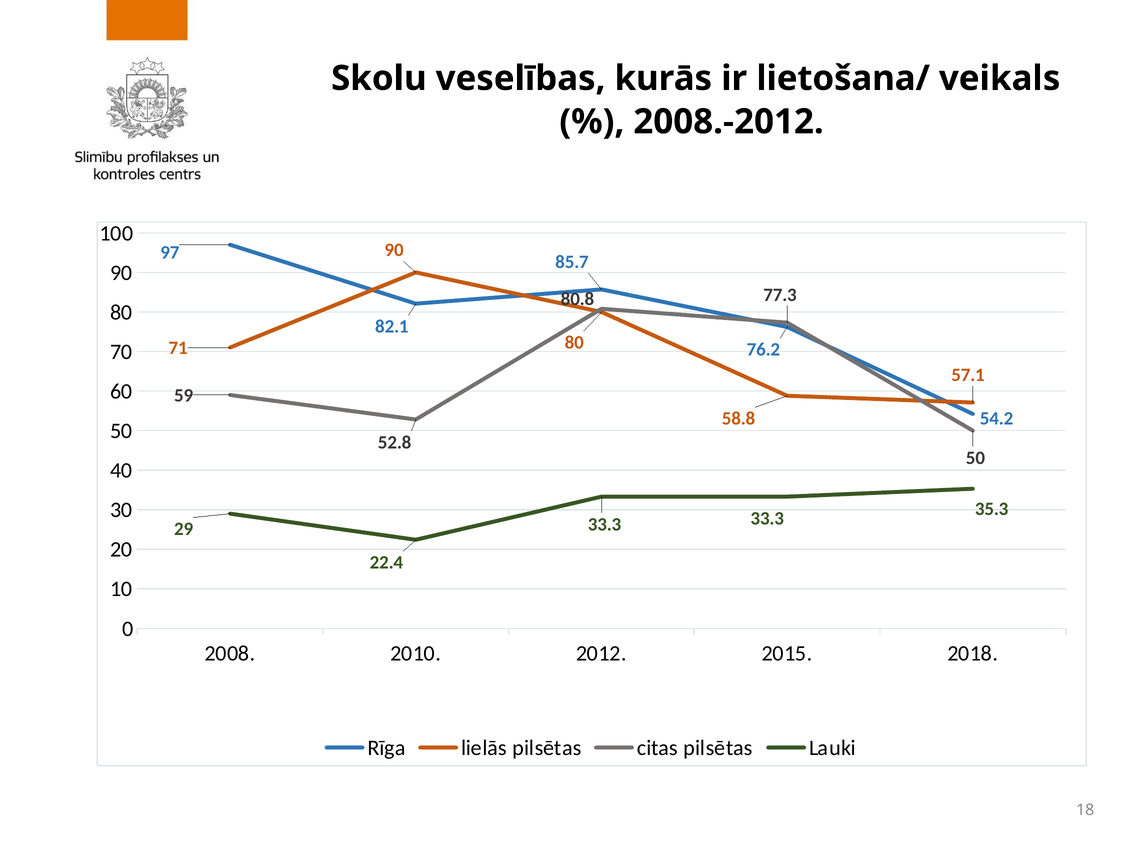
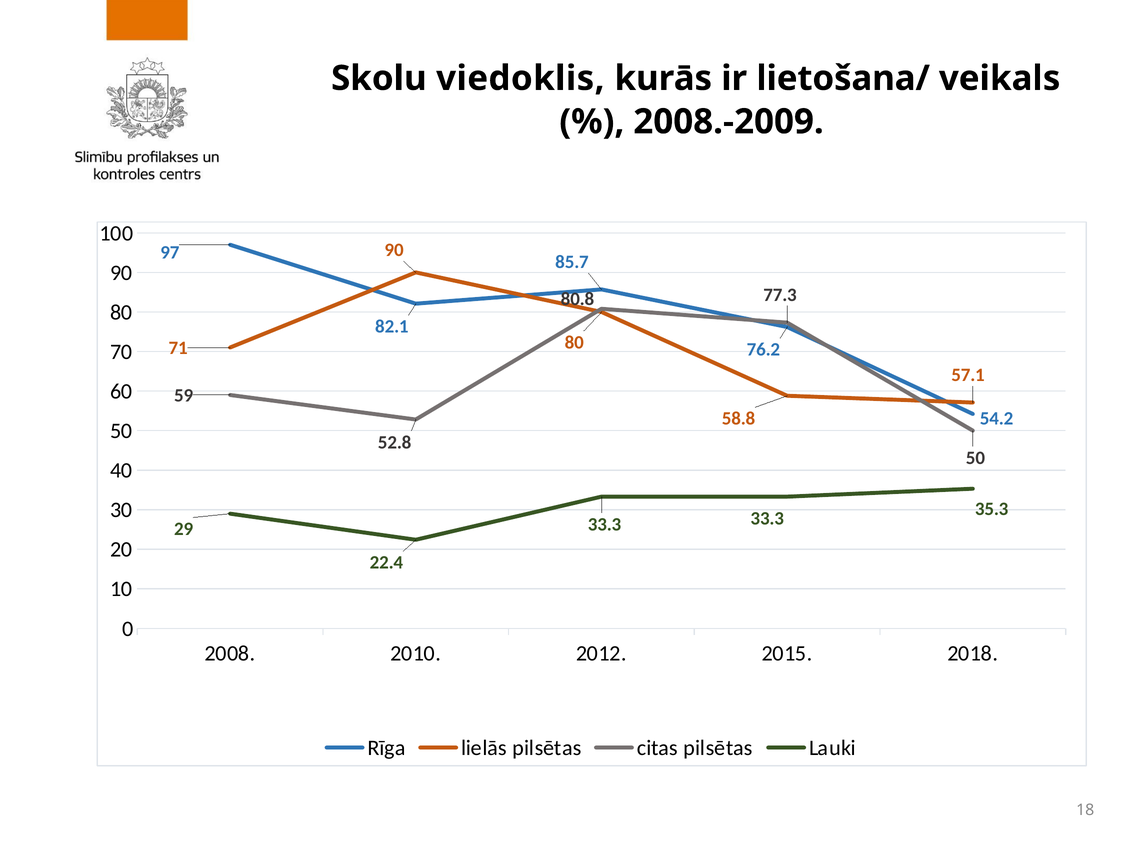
veselības: veselības -> viedoklis (520, 78)
2008.-2012: 2008.-2012 -> 2008.-2009 (729, 122)
